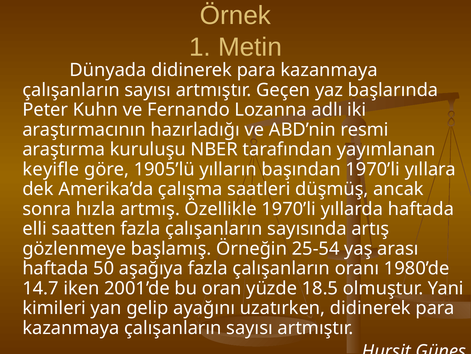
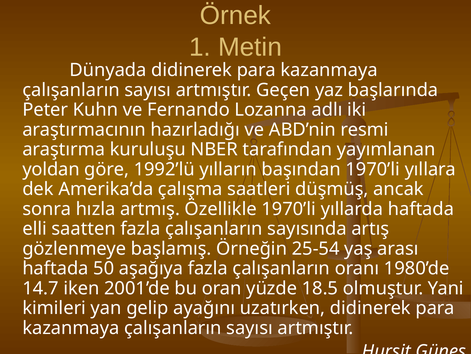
keyifle: keyifle -> yoldan (51, 169)
1905’lü: 1905’lü -> 1992’lü (164, 169)
